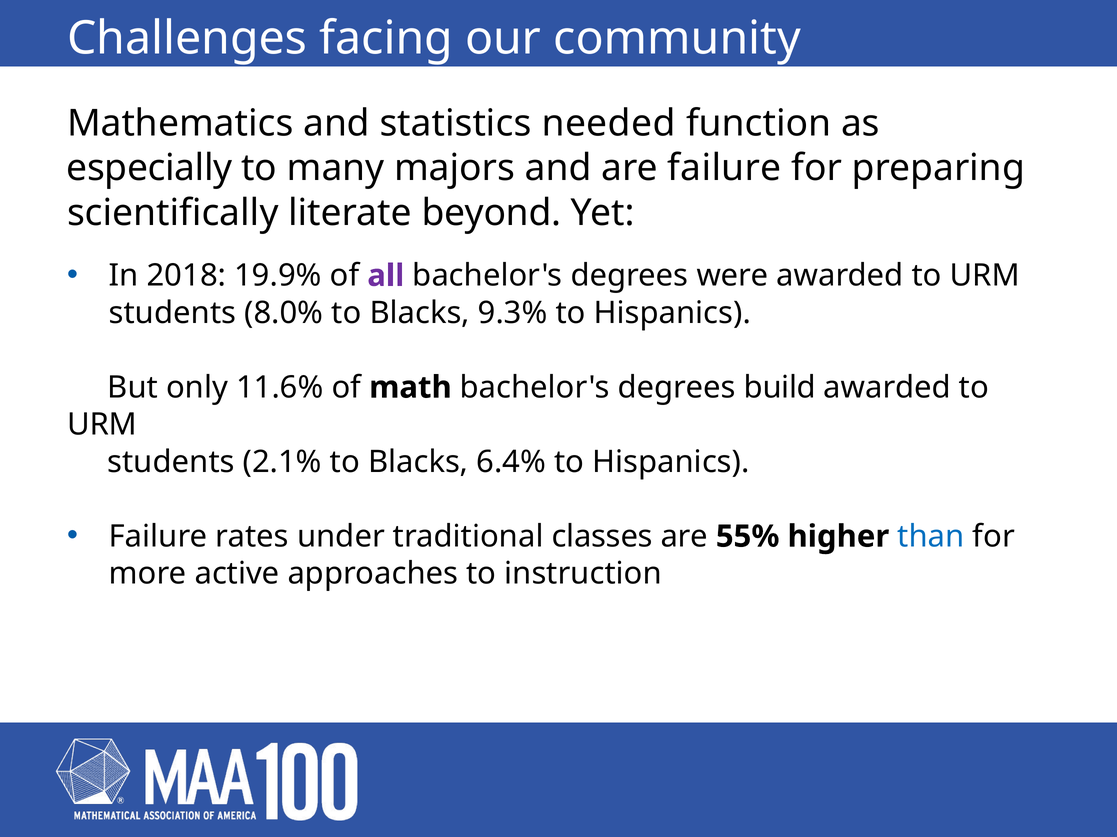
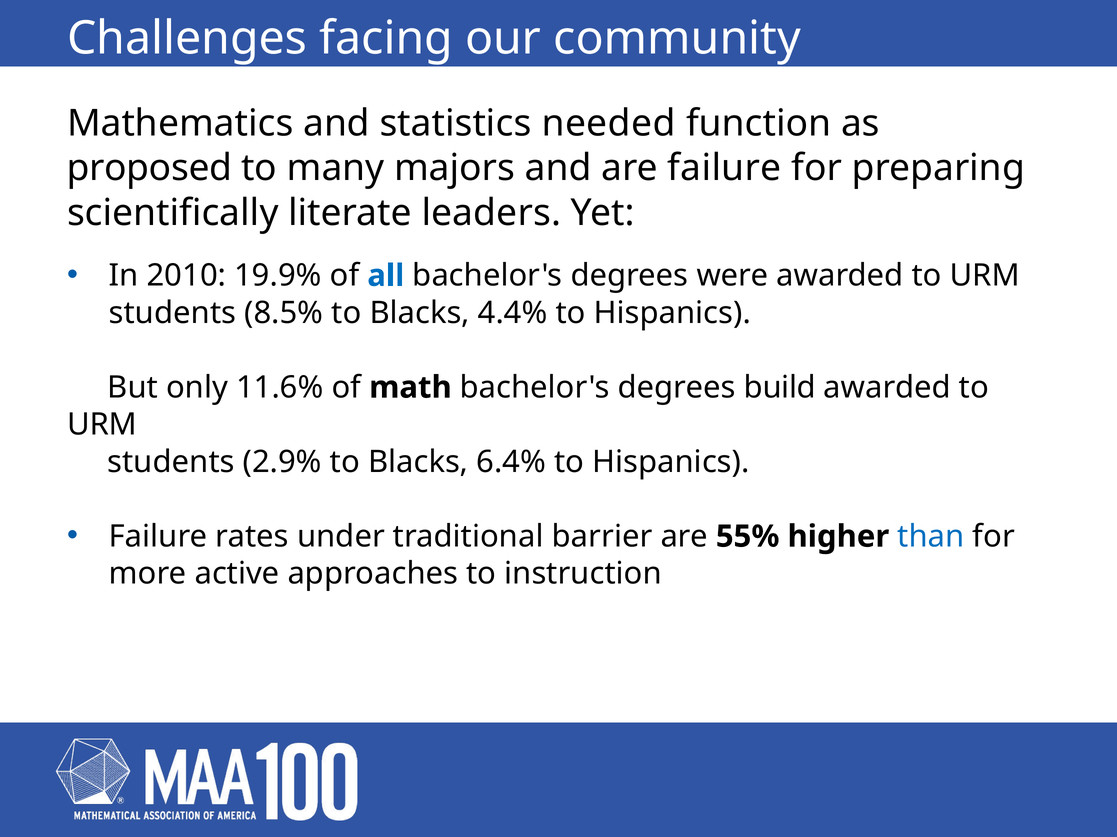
especially: especially -> proposed (149, 168)
beyond: beyond -> leaders (491, 213)
2018: 2018 -> 2010 (186, 276)
all colour: purple -> blue (386, 276)
8.0%: 8.0% -> 8.5% (284, 313)
9.3%: 9.3% -> 4.4% (513, 313)
2.1%: 2.1% -> 2.9% (282, 462)
classes: classes -> barrier (602, 537)
